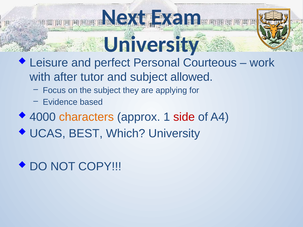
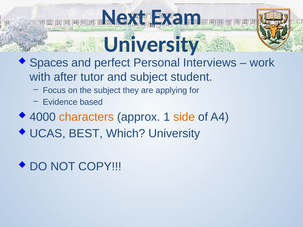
Leisure: Leisure -> Spaces (49, 63)
Courteous: Courteous -> Interviews (210, 63)
allowed: allowed -> student (192, 77)
side colour: red -> orange (184, 117)
